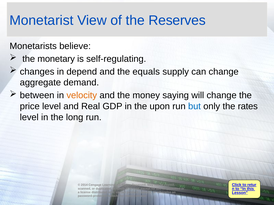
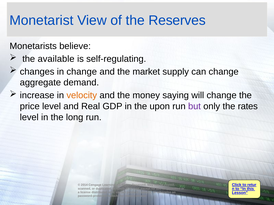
monetary: monetary -> available (56, 59)
in depend: depend -> change (82, 72)
equals: equals -> market (146, 72)
between: between -> increase (37, 96)
but colour: blue -> purple (194, 107)
